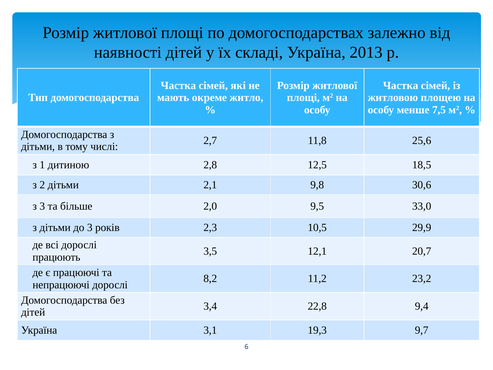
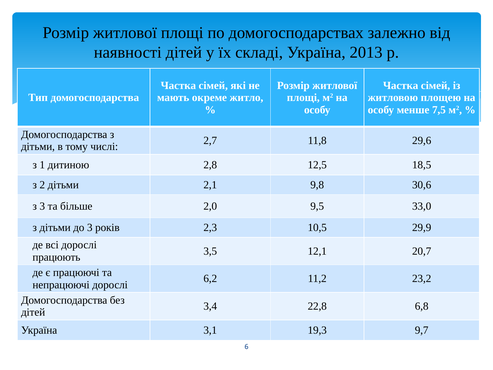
25,6: 25,6 -> 29,6 (422, 140)
8,2: 8,2 -> 6,2 (210, 278)
9,4: 9,4 -> 6,8 (422, 306)
